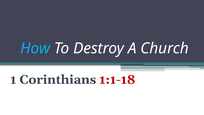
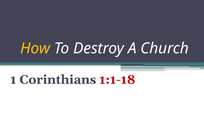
How colour: light blue -> yellow (35, 48)
